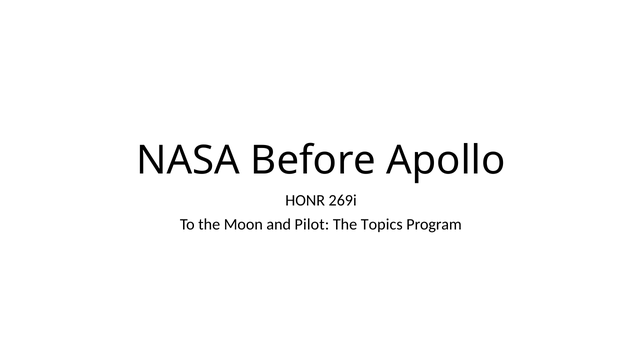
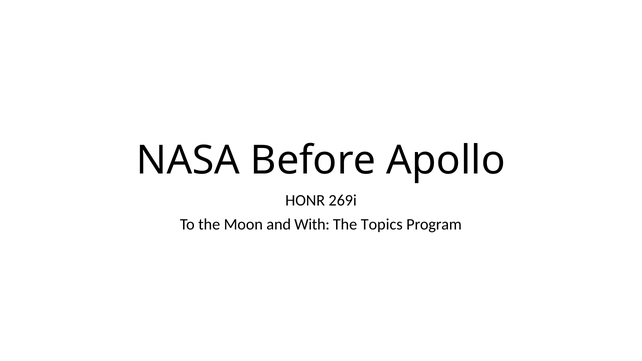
Pilot: Pilot -> With (312, 225)
